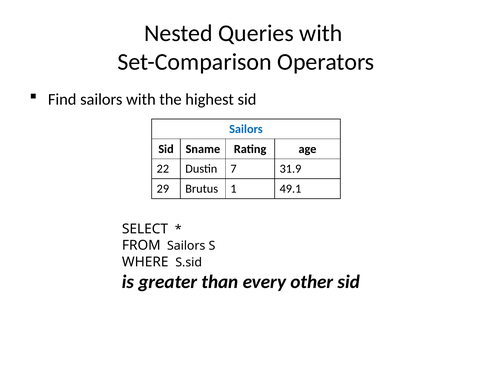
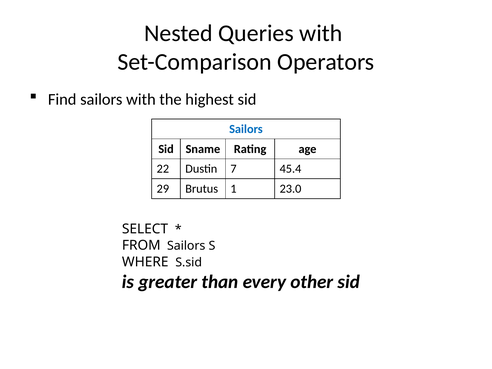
31.9: 31.9 -> 45.4 (290, 169)
49.1: 49.1 -> 23.0 (290, 189)
